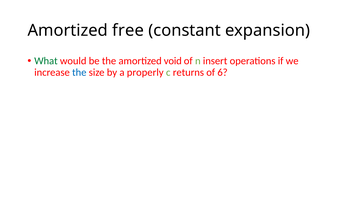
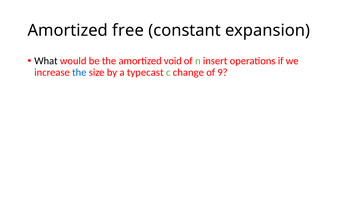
What colour: green -> black (46, 61)
properly: properly -> typecast (145, 72)
returns: returns -> change (188, 72)
6: 6 -> 9 (223, 72)
